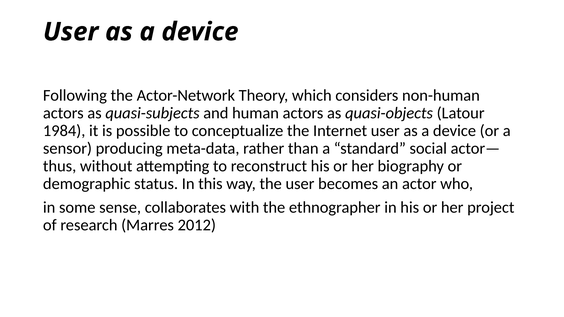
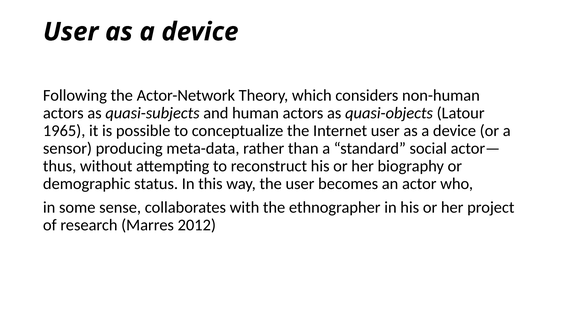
1984: 1984 -> 1965 (64, 131)
